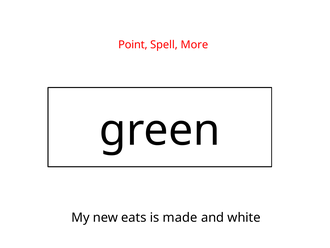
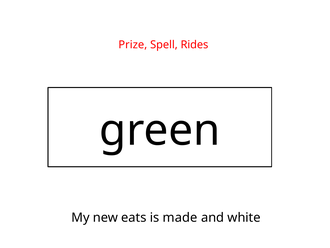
Point: Point -> Prize (133, 45)
More: More -> Rides (194, 45)
